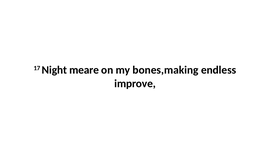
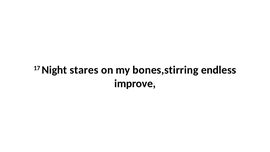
meare: meare -> stares (84, 70)
bones,making: bones,making -> bones,stirring (165, 70)
